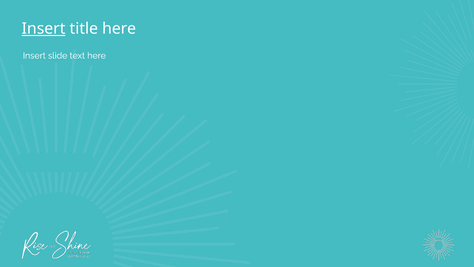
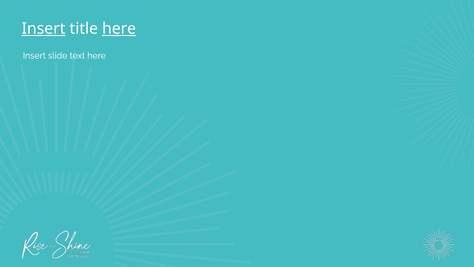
here underline: none -> present (119, 29)
